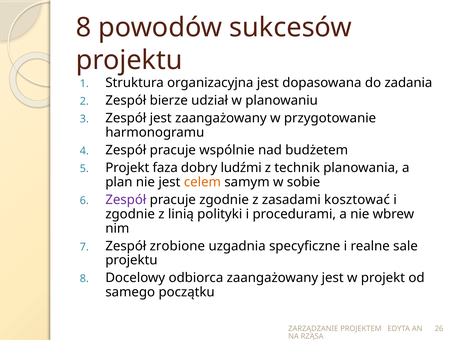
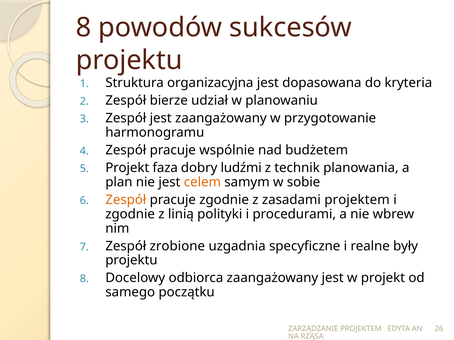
zadania: zadania -> kryteria (408, 83)
Zespół colour: purple -> orange (126, 200)
zasadami kosztować: kosztować -> projektem (357, 200)
sale: sale -> były (406, 246)
